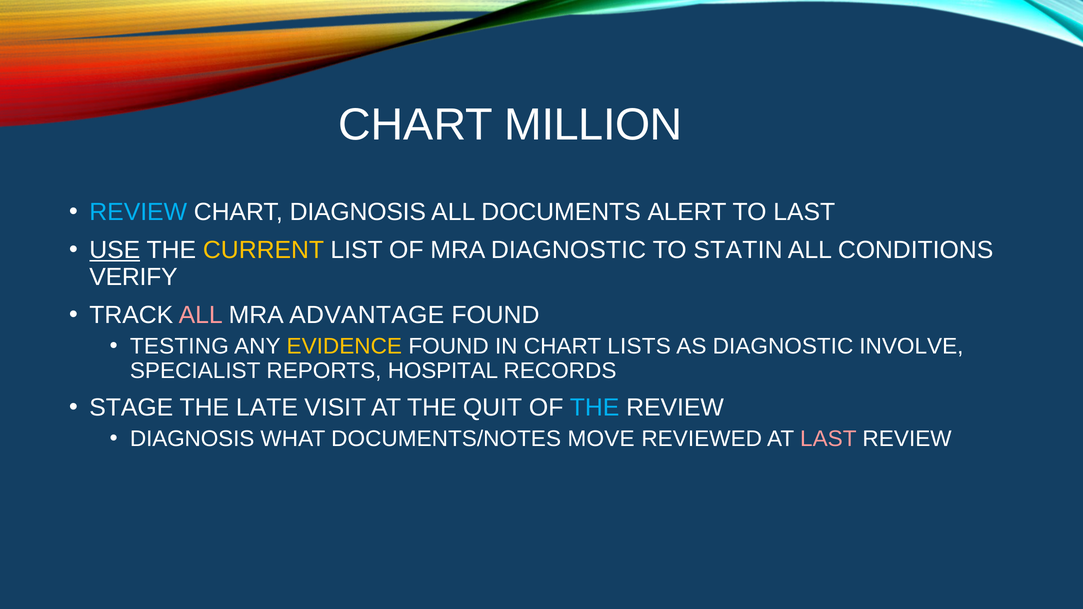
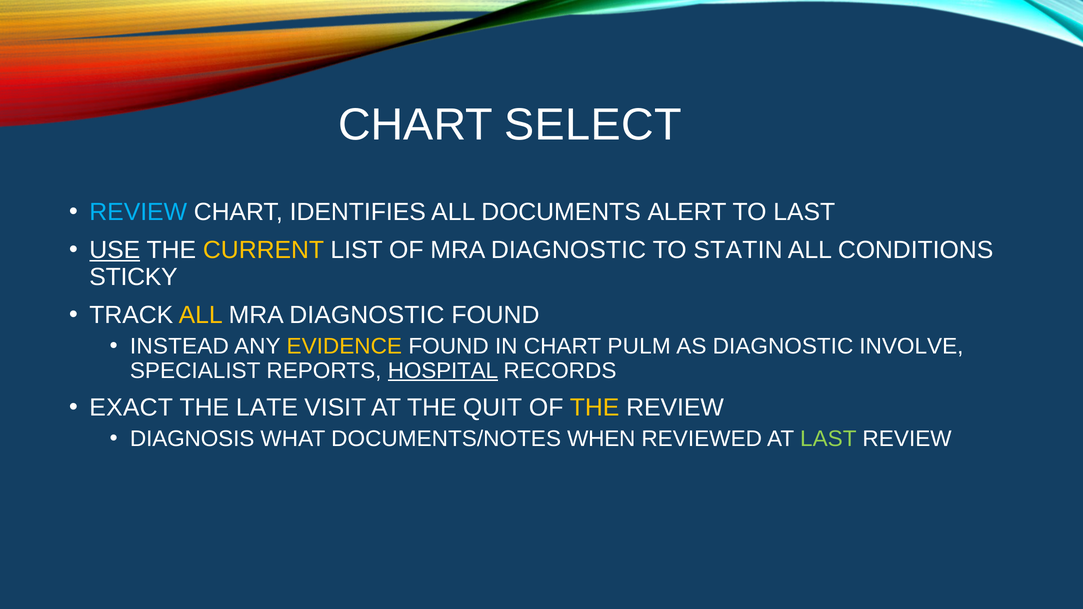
MILLION: MILLION -> SELECT (593, 125)
CHART DIAGNOSIS: DIAGNOSIS -> IDENTIFIES (358, 212)
VERIFY: VERIFY -> STICKY (133, 277)
ALL colour: pink -> yellow (201, 315)
ADVANTAGE: ADVANTAGE -> DIAGNOSTIC (367, 315)
TESTING: TESTING -> INSTEAD (179, 346)
LISTS: LISTS -> PULM (639, 346)
HOSPITAL underline: none -> present (443, 371)
STAGE: STAGE -> EXACT (131, 408)
THE colour: light blue -> yellow (595, 408)
MOVE: MOVE -> WHEN (601, 439)
LAST colour: pink -> light green (828, 439)
